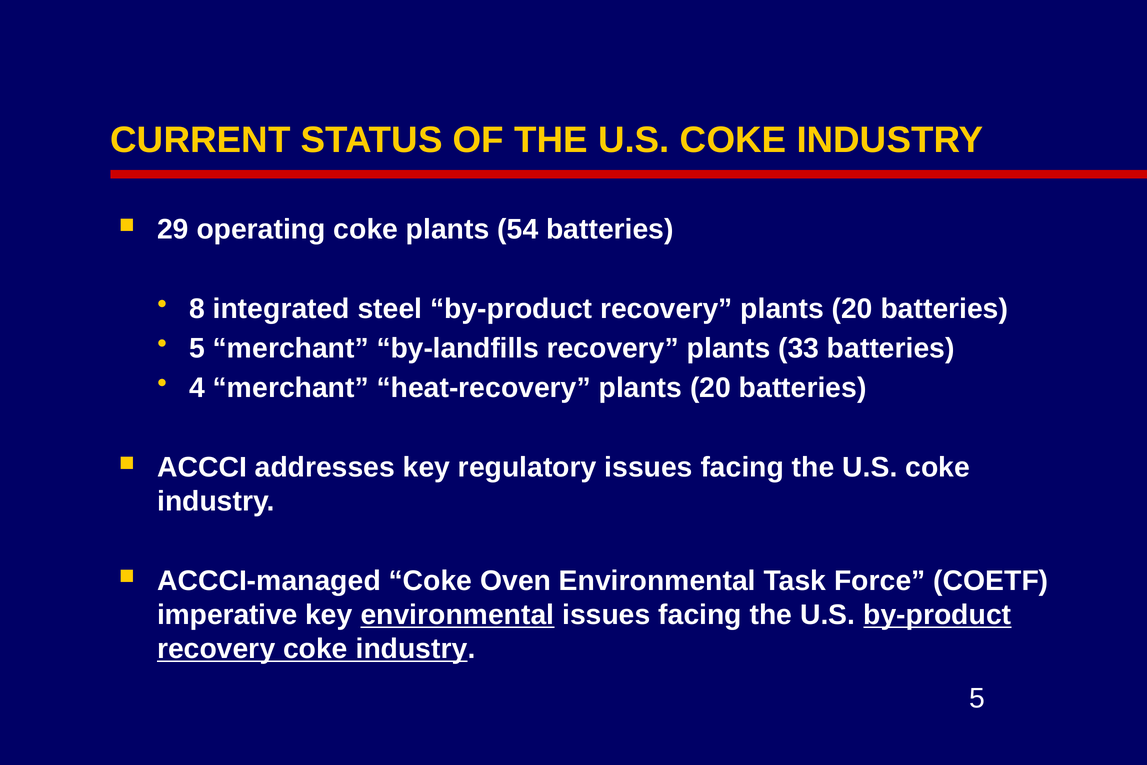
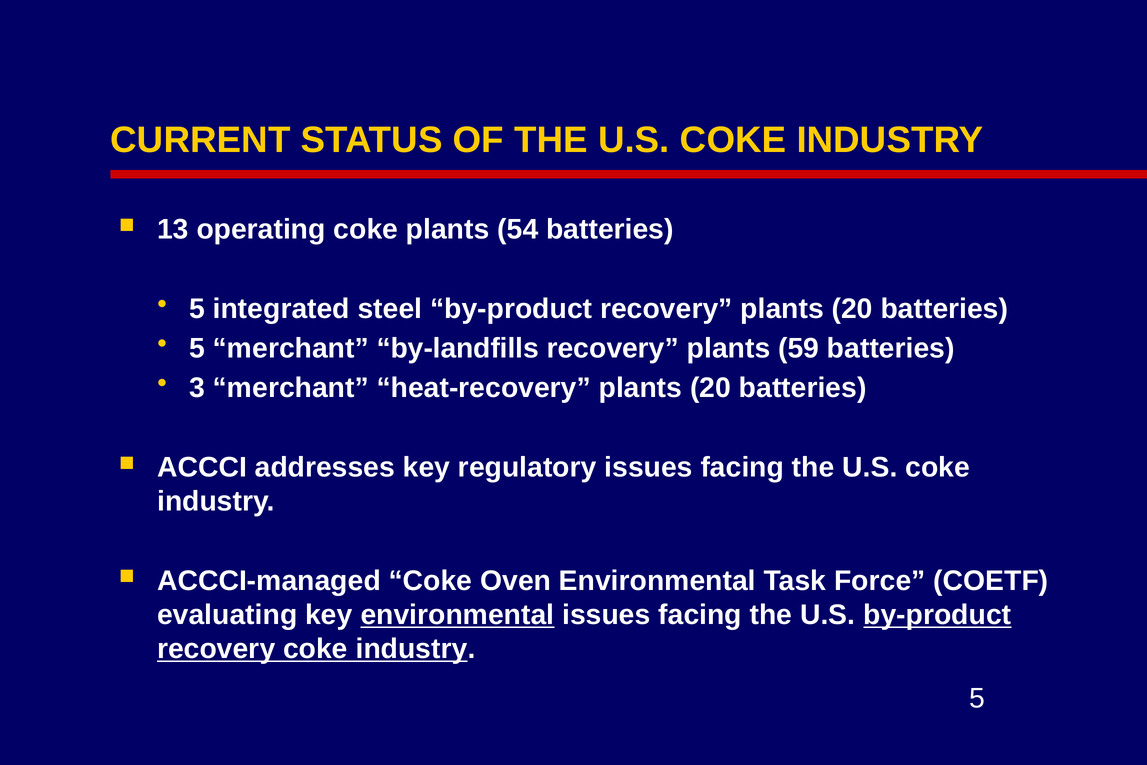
29: 29 -> 13 (173, 229)
8: 8 -> 5 (197, 309)
33: 33 -> 59 (799, 348)
4: 4 -> 3 (197, 388)
imperative: imperative -> evaluating (227, 615)
